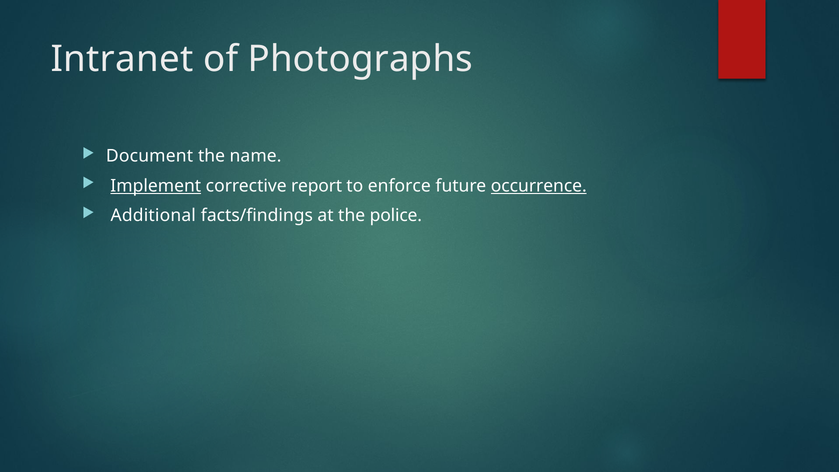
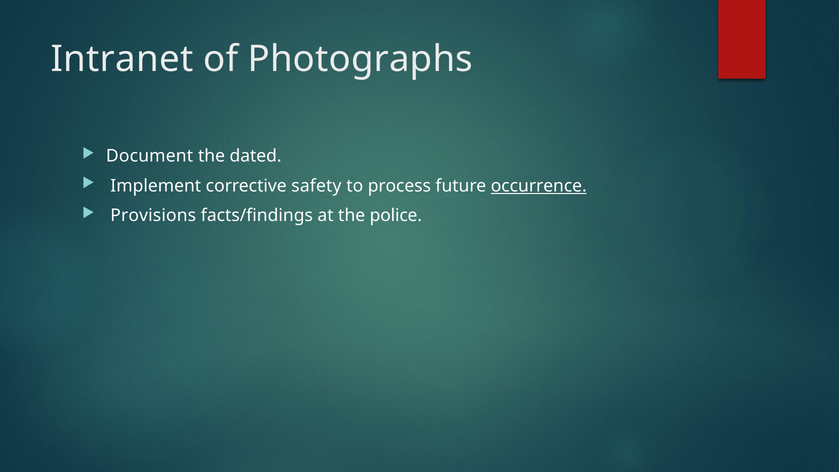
name: name -> dated (256, 156)
Implement underline: present -> none (156, 186)
report: report -> safety (316, 186)
enforce: enforce -> process (399, 186)
Additional: Additional -> Provisions (153, 216)
